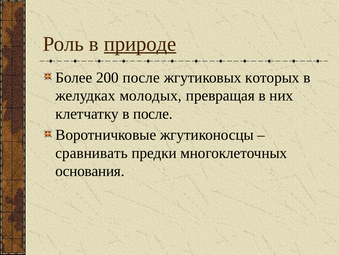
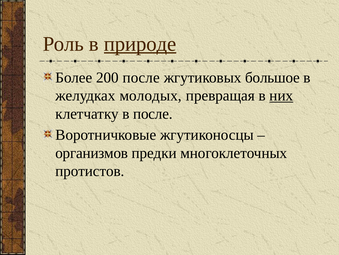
которых: которых -> большое (272, 77)
них underline: none -> present (281, 95)
сравнивать: сравнивать -> организмов (92, 153)
основания: основания -> протистов (90, 171)
